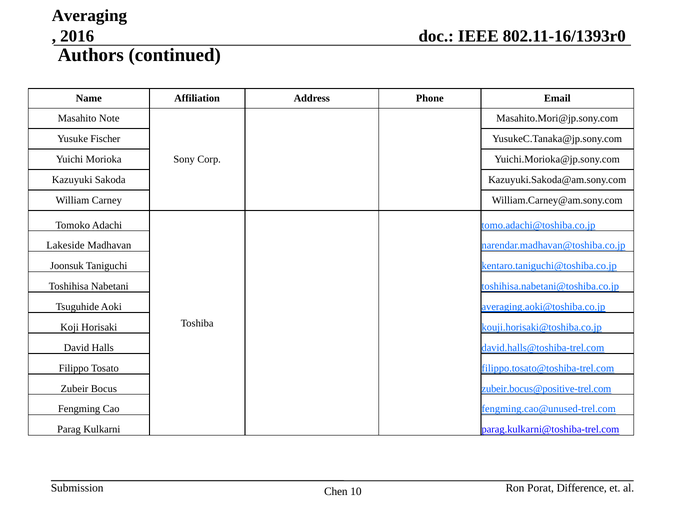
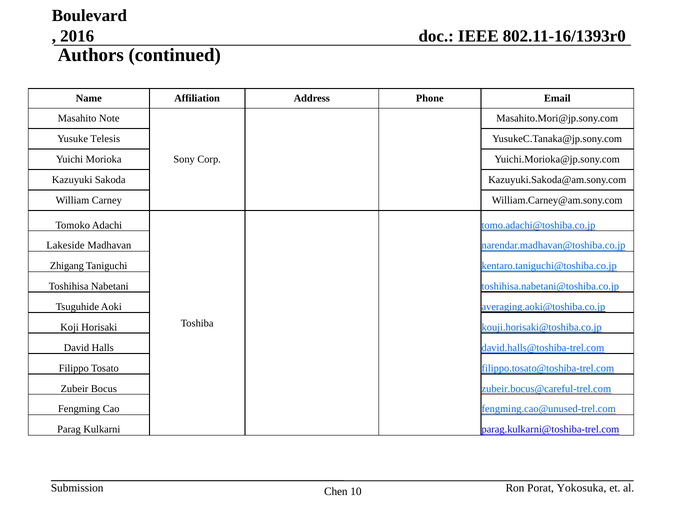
Averaging: Averaging -> Boulevard (89, 16)
Fischer: Fischer -> Telesis (105, 139)
Joonsuk: Joonsuk -> Zhigang (67, 266)
zubeir.bocus@positive-trel.com: zubeir.bocus@positive-trel.com -> zubeir.bocus@careful-trel.com (546, 389)
Difference: Difference -> Yokosuka (582, 488)
